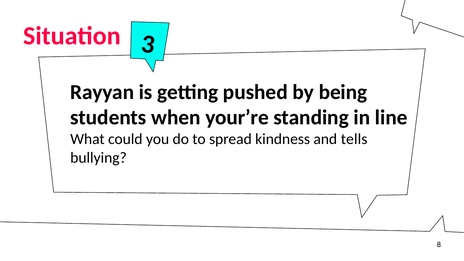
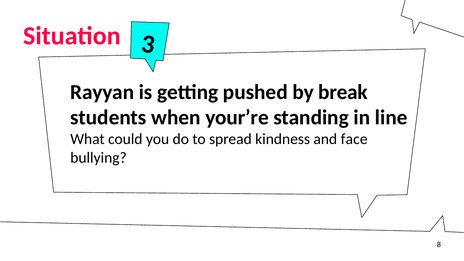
being: being -> break (343, 92)
tells: tells -> face (354, 139)
